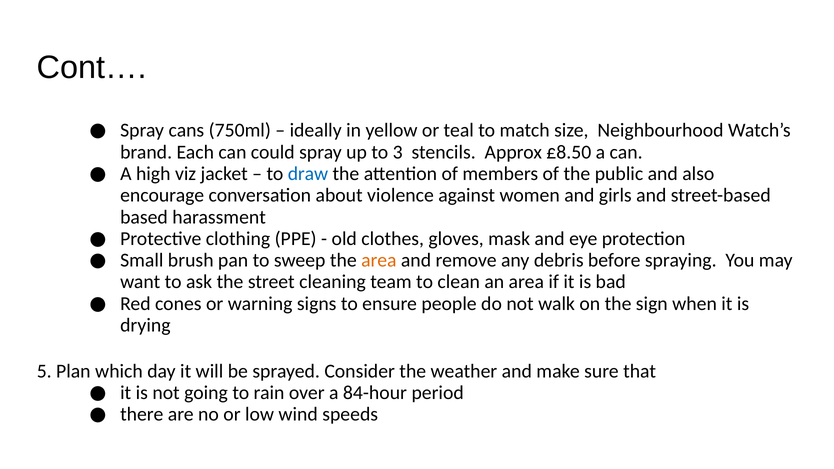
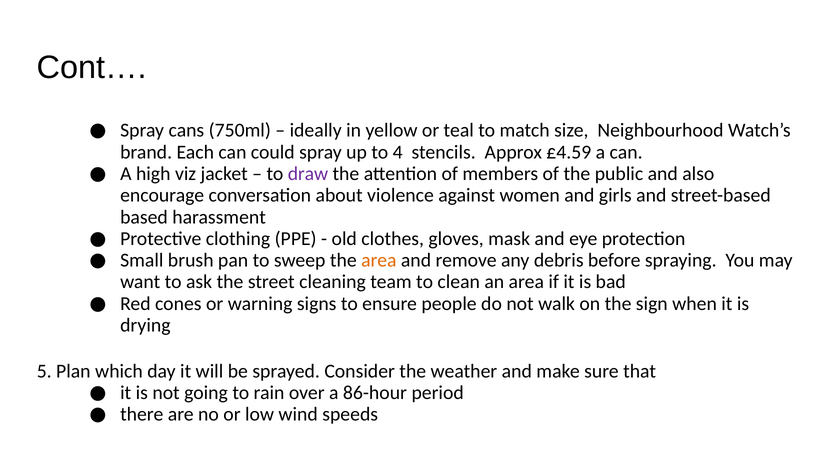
3: 3 -> 4 (398, 152)
£8.50: £8.50 -> £4.59 (569, 152)
draw colour: blue -> purple (308, 174)
84-hour: 84-hour -> 86-hour (375, 393)
